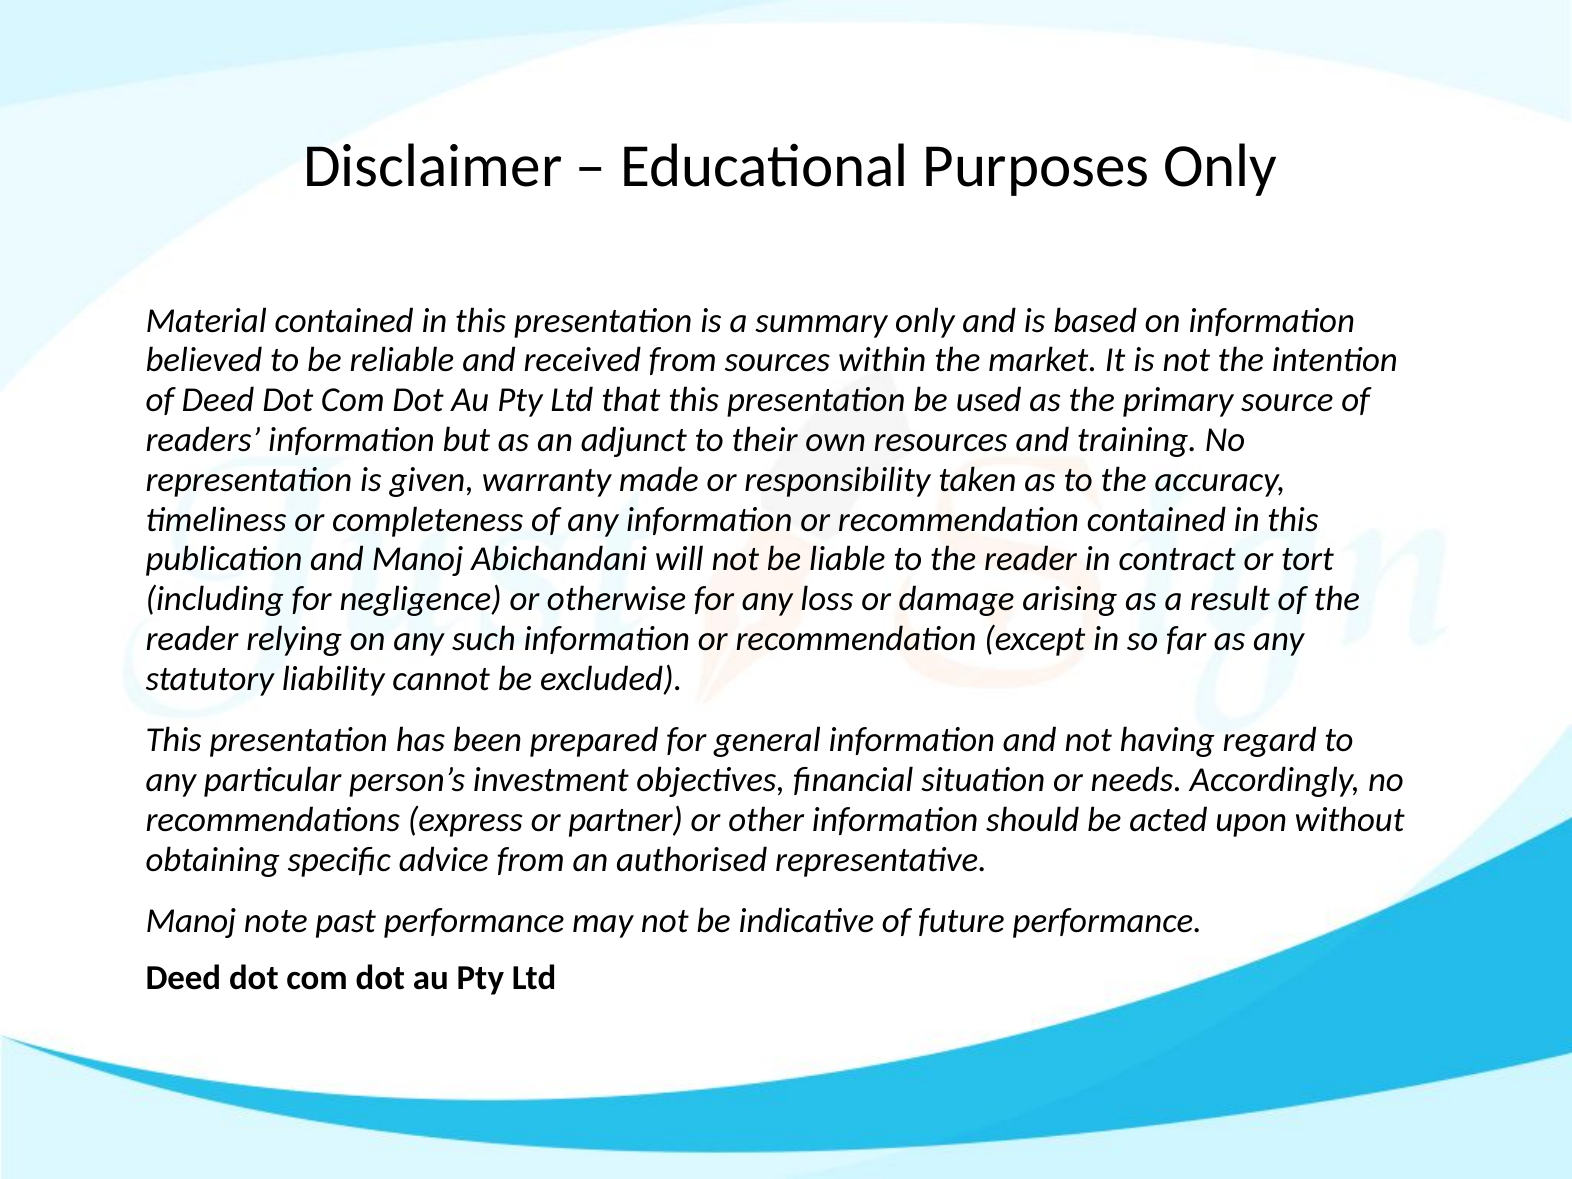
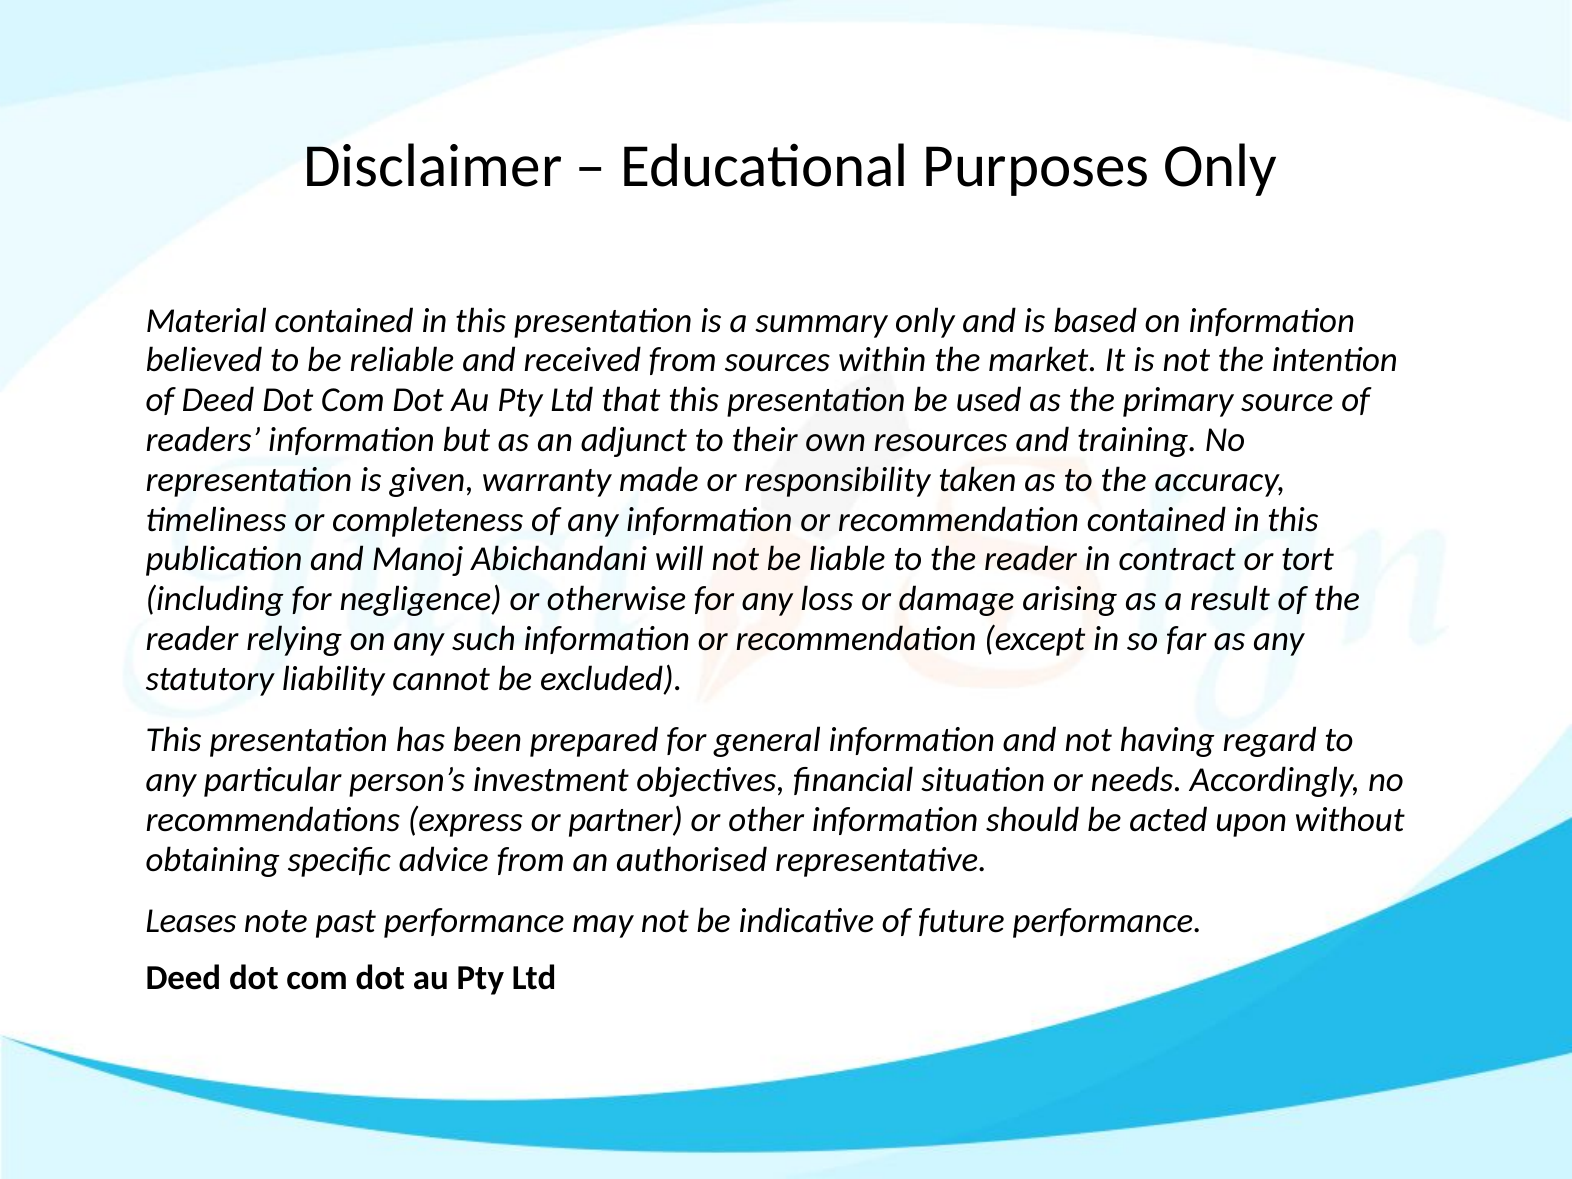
Manoj: Manoj -> Leases (191, 921)
